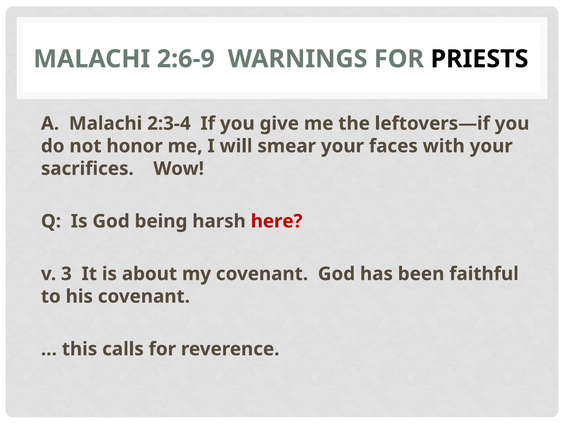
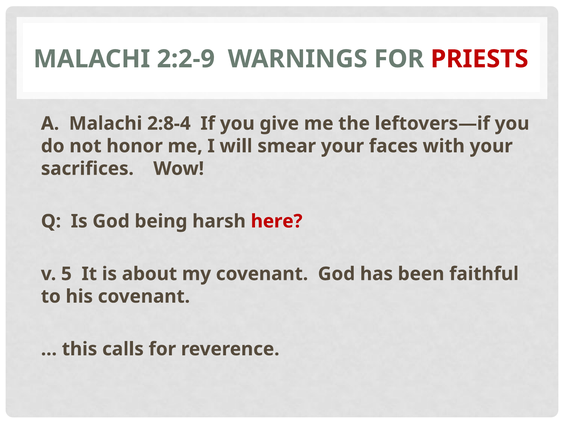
2:6-9: 2:6-9 -> 2:2-9 (186, 59)
PRIESTS colour: black -> red (479, 59)
2:3-4: 2:3-4 -> 2:8-4 (169, 124)
3: 3 -> 5 (66, 274)
